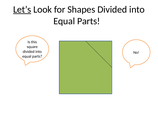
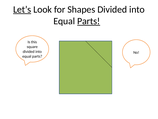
Parts underline: none -> present (89, 21)
